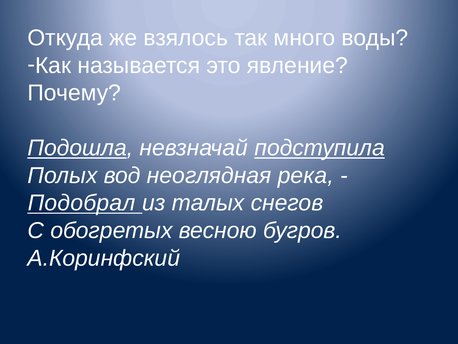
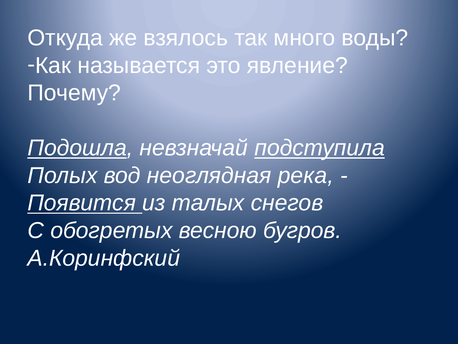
Подобрал: Подобрал -> Появится (82, 203)
